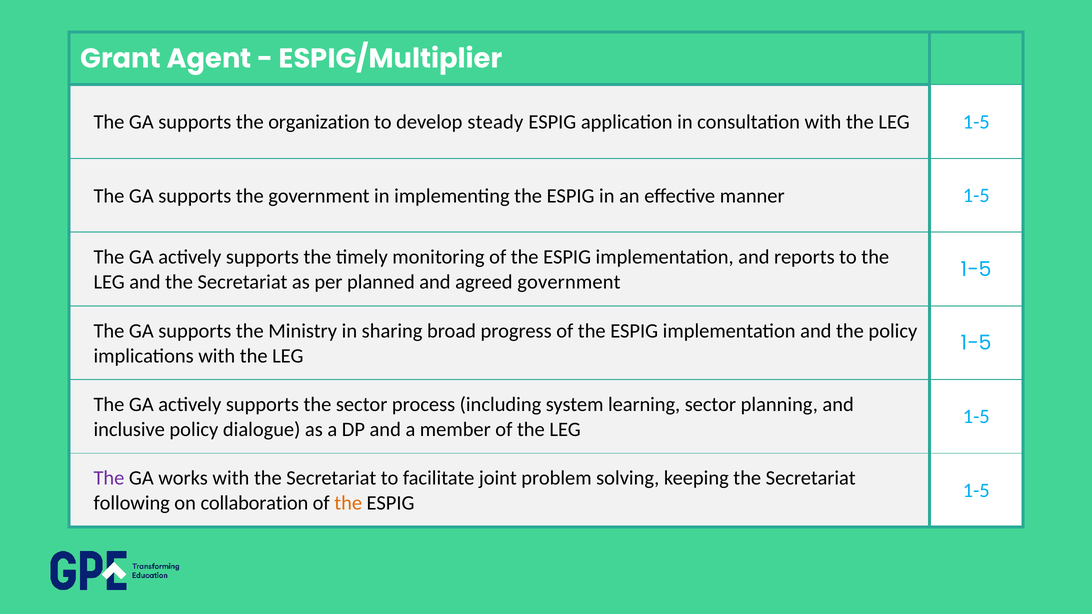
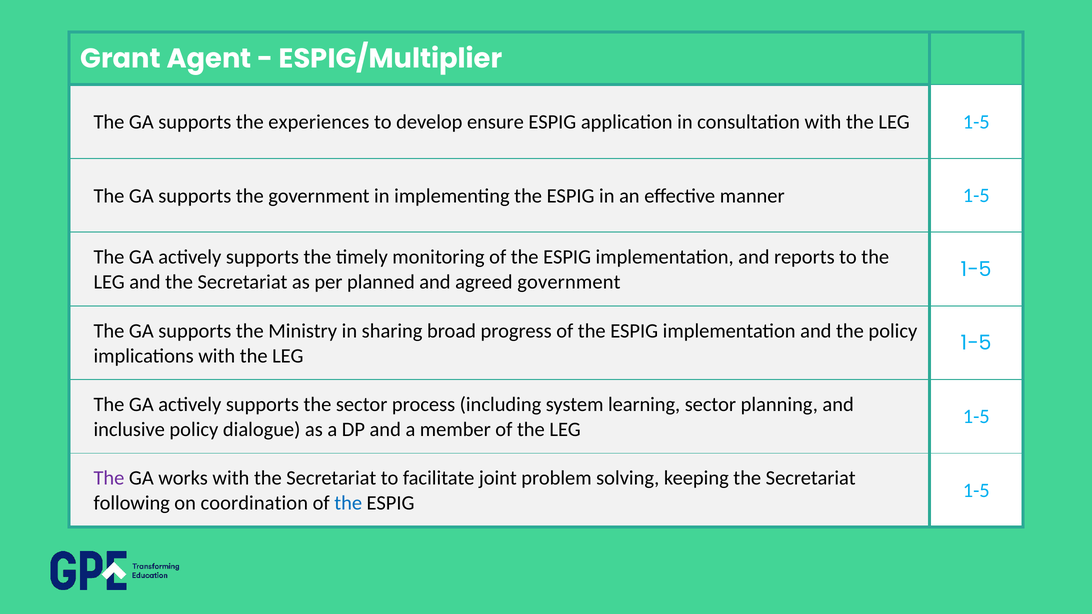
organization: organization -> experiences (319, 122)
steady: steady -> ensure (495, 122)
collaboration: collaboration -> coordination (254, 503)
the colour: orange -> blue (348, 503)
